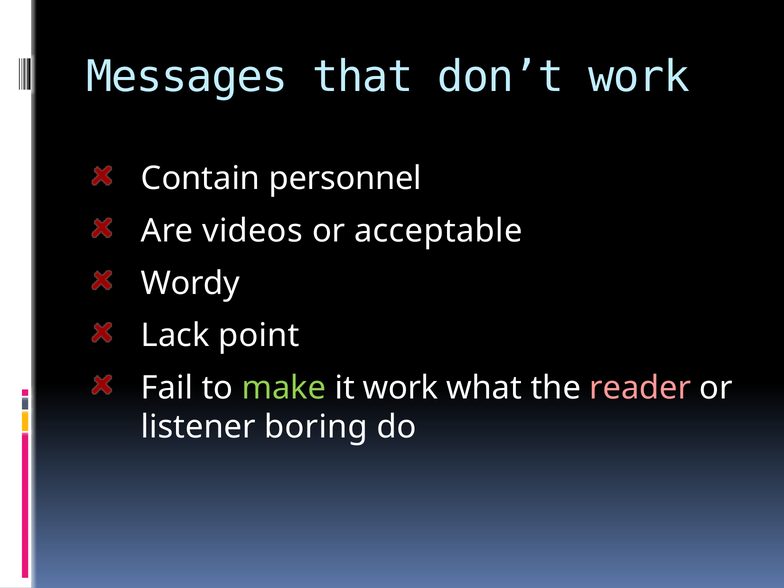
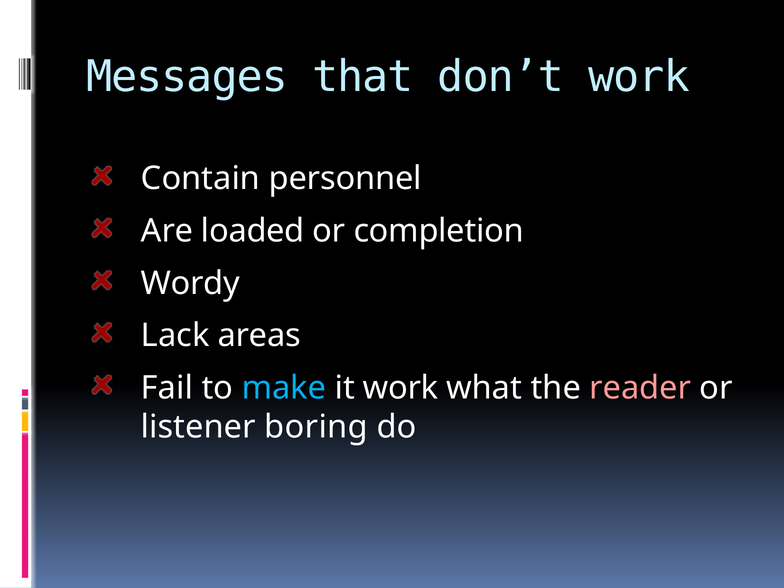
videos: videos -> loaded (253, 231)
acceptable: acceptable -> completion (439, 231)
point: point -> areas (259, 335)
make colour: light green -> light blue (284, 388)
